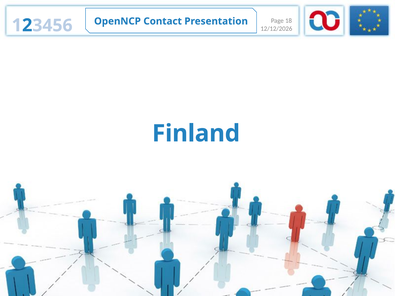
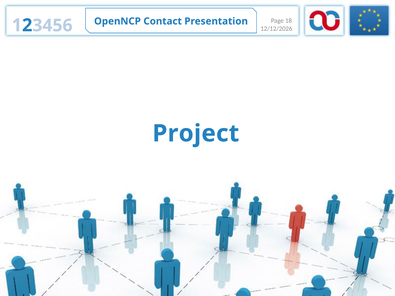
Finland: Finland -> Project (196, 134)
